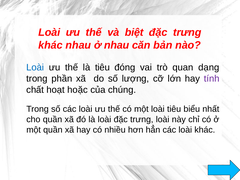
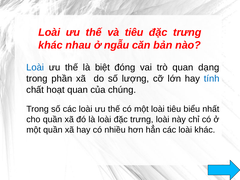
và biệt: biệt -> tiêu (134, 32)
ở nhau: nhau -> ngẫu (117, 45)
là tiêu: tiêu -> biệt (102, 67)
tính colour: purple -> blue (212, 79)
hoạt hoặc: hoặc -> quan (78, 90)
